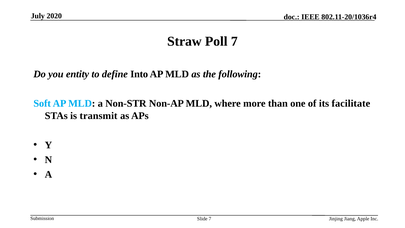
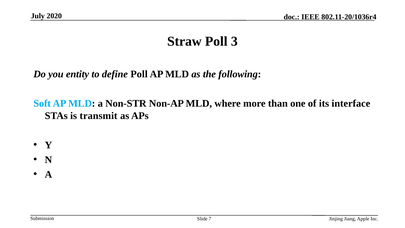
Poll 7: 7 -> 3 (234, 41)
define Into: Into -> Poll (139, 74)
facilitate: facilitate -> interface (351, 103)
